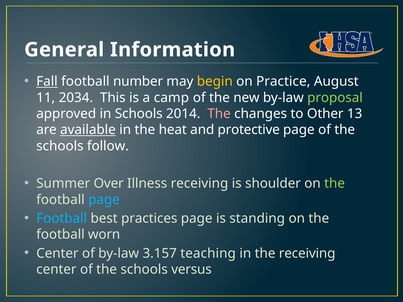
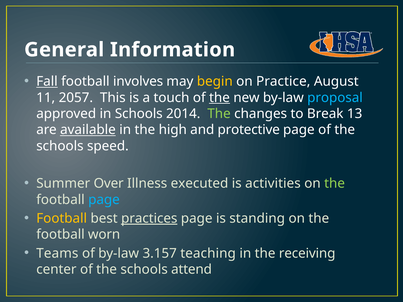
number: number -> involves (138, 82)
2034: 2034 -> 2057 (76, 98)
camp: camp -> touch (172, 98)
the underline: none -> present (220, 98)
proposal colour: light green -> light blue (335, 98)
The colour: pink -> light green (219, 114)
Other: Other -> Break (325, 114)
heat: heat -> high (173, 130)
follow: follow -> speed (108, 146)
Illness receiving: receiving -> executed (200, 184)
shoulder: shoulder -> activities (273, 184)
Football colour: light blue -> yellow (62, 219)
practices underline: none -> present (149, 219)
Center: Center -> Teams (57, 253)
versus: versus -> attend (191, 270)
